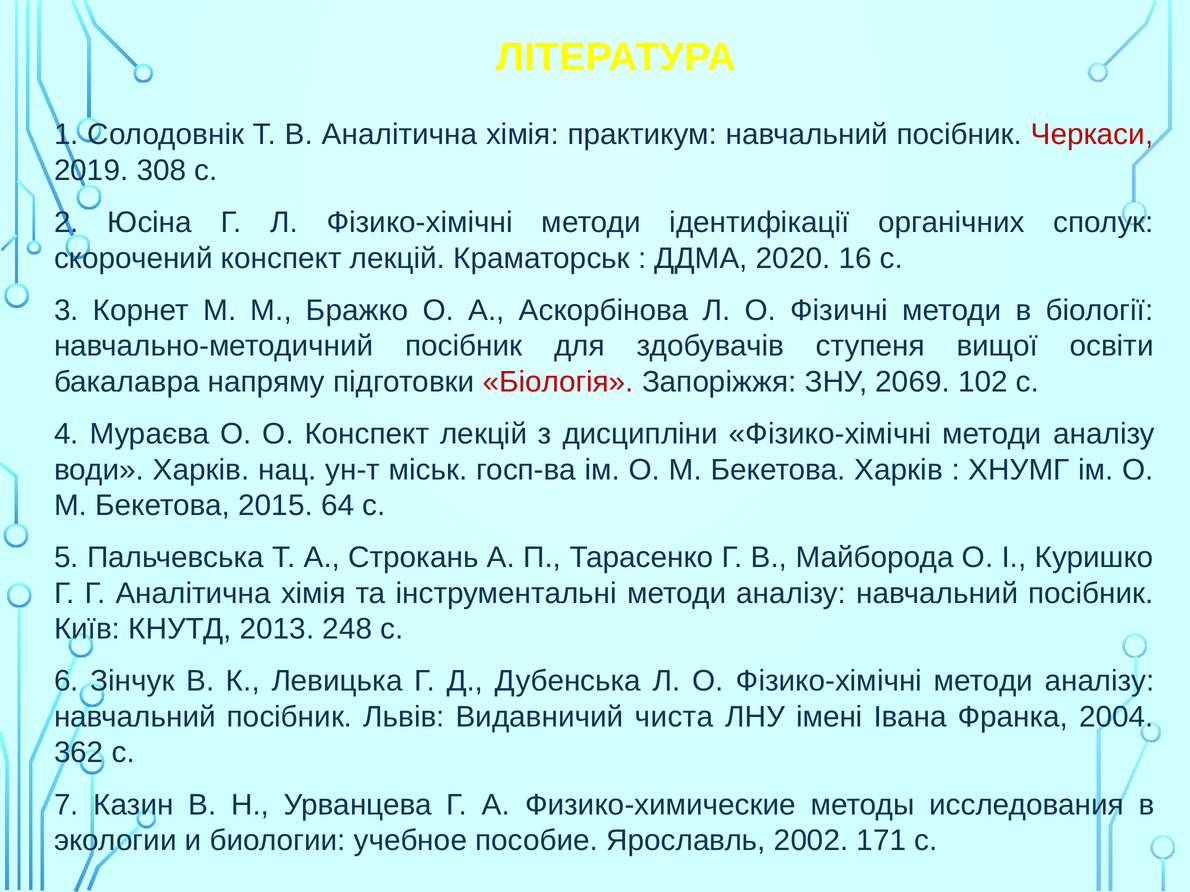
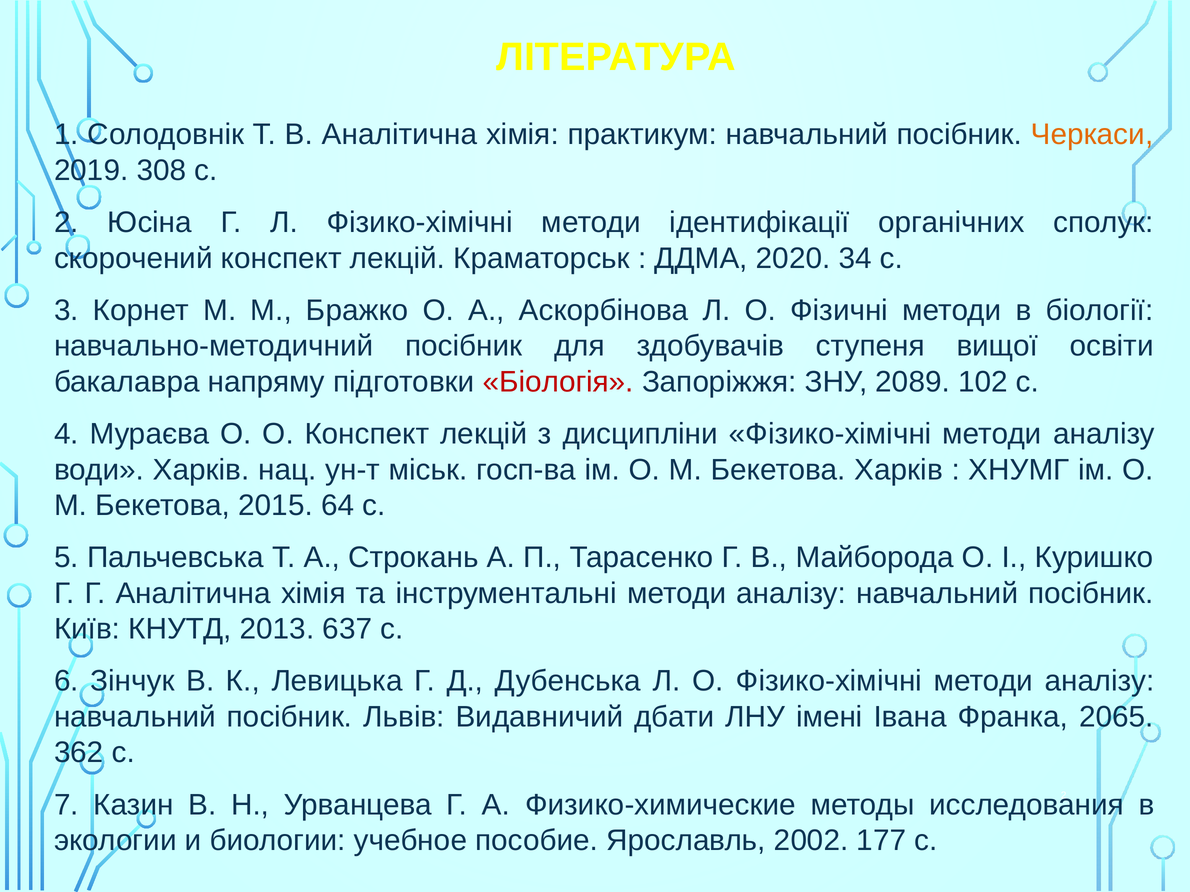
Черкаси colour: red -> orange (1092, 135)
16: 16 -> 34 (855, 258)
2069: 2069 -> 2089 (913, 382)
248: 248 -> 637 (347, 629)
чиста: чиста -> дбати (674, 717)
2004: 2004 -> 2065 (1116, 717)
171: 171 -> 177 (881, 841)
